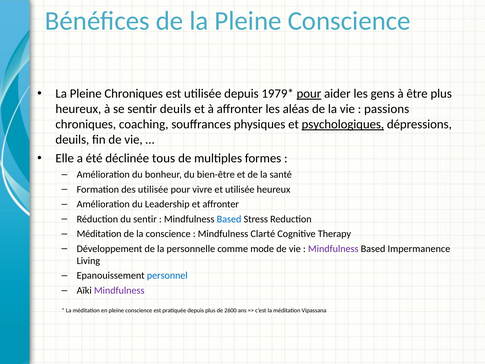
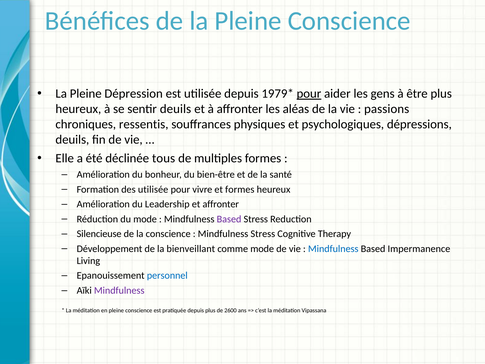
Pleine Chroniques: Chroniques -> Dépression (134, 94)
coaching: coaching -> ressentis (144, 124)
psychologiques underline: present -> none (343, 124)
et utilisée: utilisée -> formes (240, 189)
du sentir: sentir -> mode (145, 219)
Based colour: blue -> purple (229, 219)
Méditation: Méditation -> Silencieuse (99, 234)
Mindfulness Clarté: Clarté -> Stress (263, 234)
personnelle: personnelle -> bienveillant (191, 249)
Mindfulness colour: purple -> blue (333, 249)
